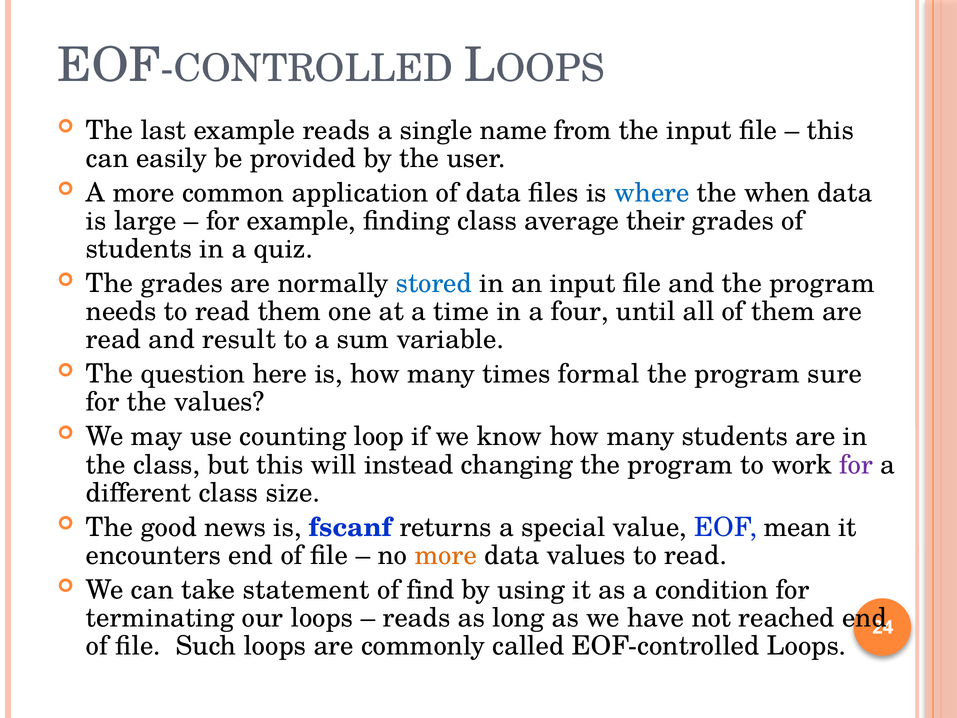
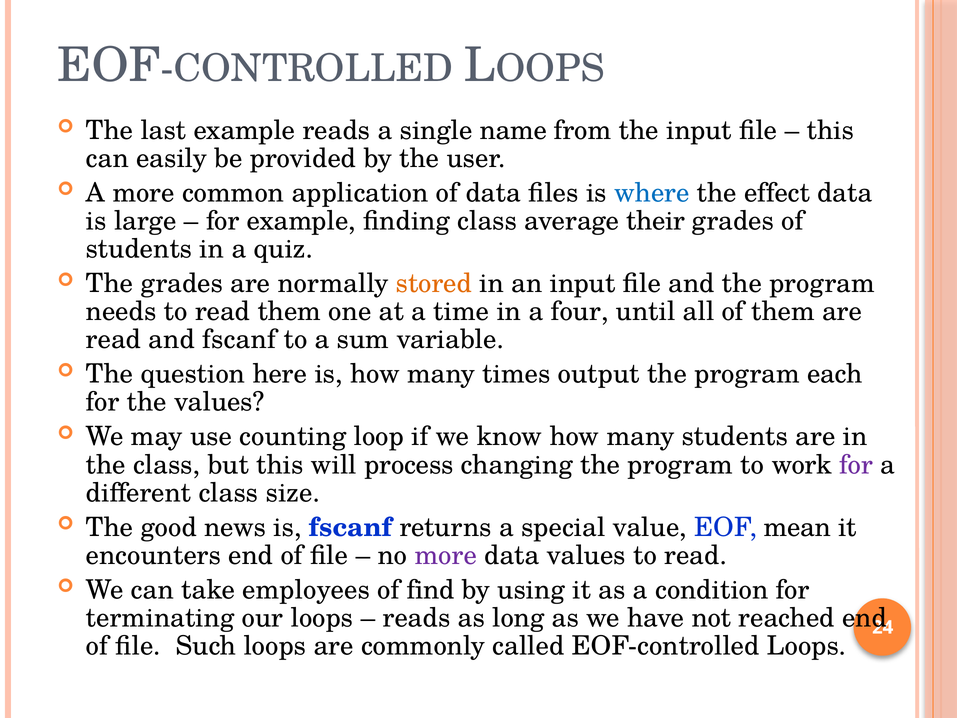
when: when -> effect (777, 193)
stored colour: blue -> orange (434, 283)
and result: result -> fscanf (239, 340)
formal: formal -> output (599, 374)
sure: sure -> each (835, 374)
instead: instead -> process (409, 465)
more colour: orange -> purple (446, 555)
statement: statement -> employees (306, 590)
